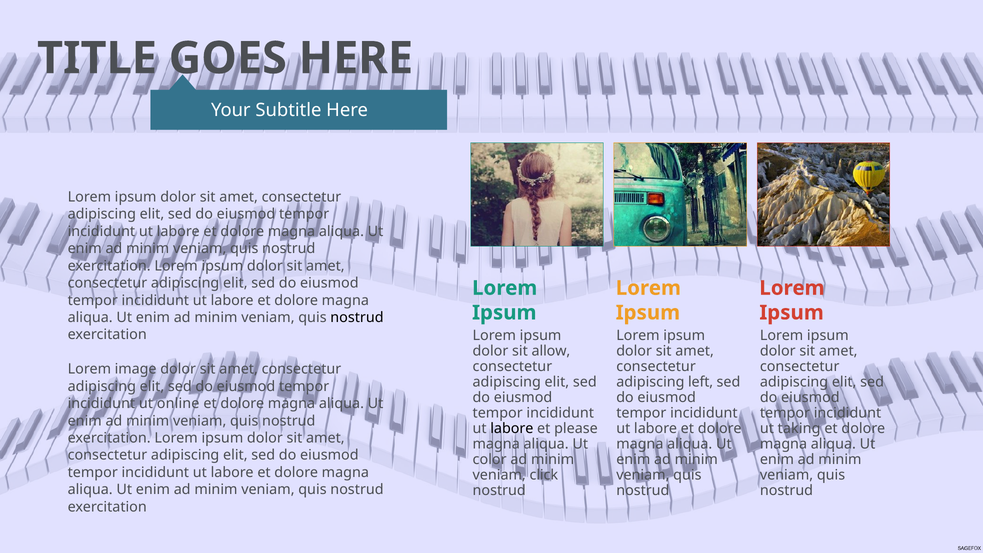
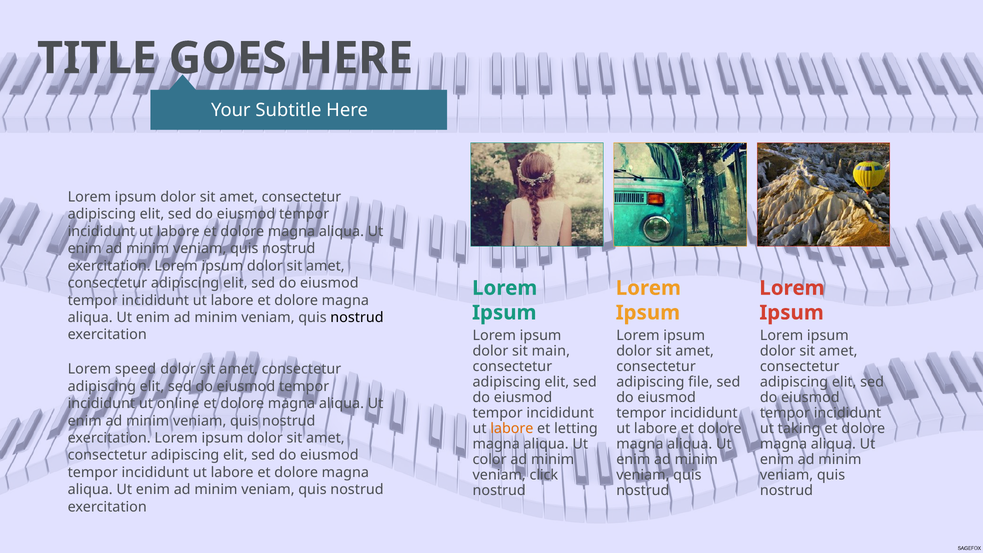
allow: allow -> main (551, 351)
image: image -> speed (136, 369)
left: left -> file (700, 382)
labore colour: black -> orange (512, 428)
please: please -> letting (576, 428)
